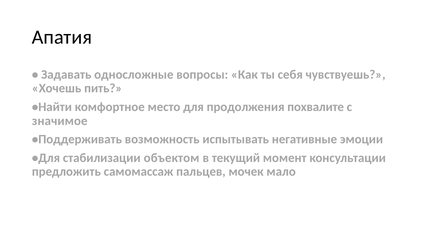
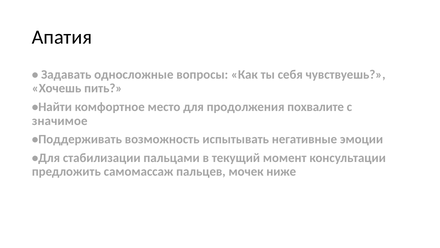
объектом: объектом -> пальцами (172, 157)
мало: мало -> ниже (281, 171)
